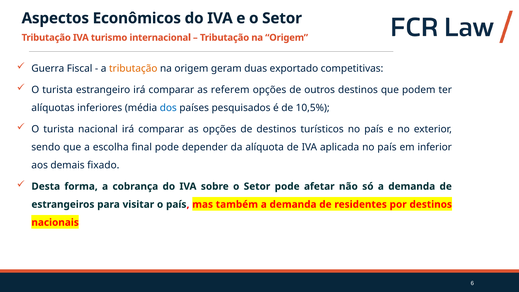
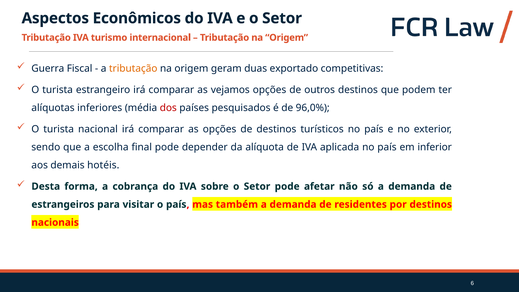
referem: referem -> vejamos (230, 90)
dos colour: blue -> red (168, 108)
10,5%: 10,5% -> 96,0% (313, 108)
fixado: fixado -> hotéis (103, 165)
